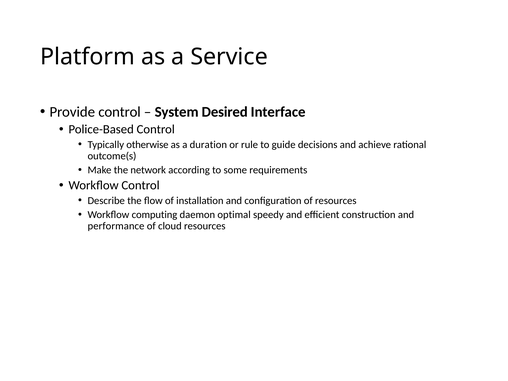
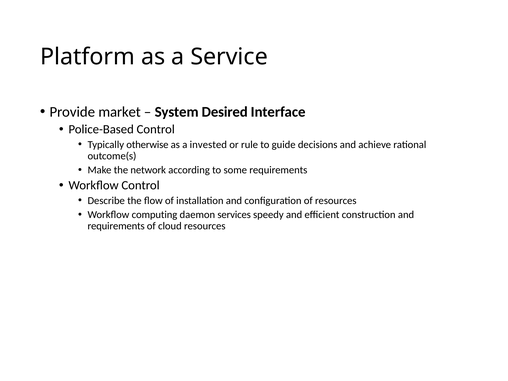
Provide control: control -> market (120, 112)
duration: duration -> invested (208, 145)
optimal: optimal -> services (234, 215)
performance: performance -> requirements (116, 226)
